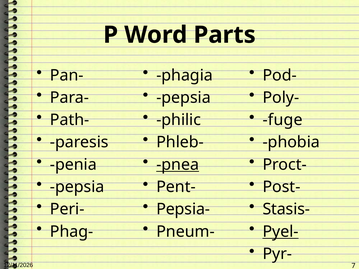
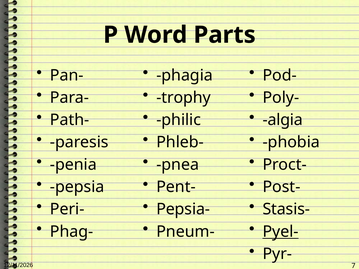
pepsia: pepsia -> trophy (184, 98)
fuge: fuge -> algia (283, 120)
pnea underline: present -> none (178, 165)
